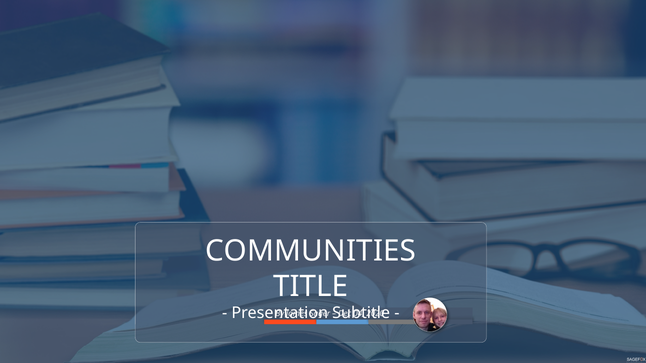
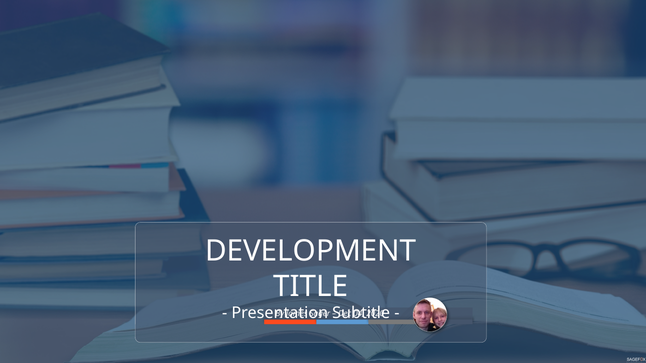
COMMUNITIES: COMMUNITIES -> DEVELOPMENT (311, 251)
